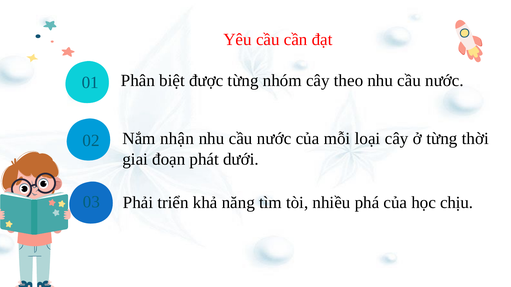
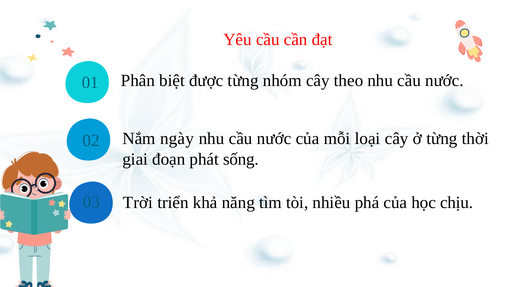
nhận: nhận -> ngày (177, 139)
dưới: dưới -> sống (241, 159)
Phải: Phải -> Trời (138, 203)
